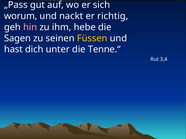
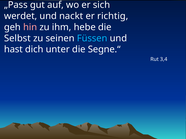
worum: worum -> werdet (21, 16)
Sagen: Sagen -> Selbst (17, 38)
Füssen colour: yellow -> light blue (92, 38)
Tenne.“: Tenne.“ -> Segne.“ (104, 50)
